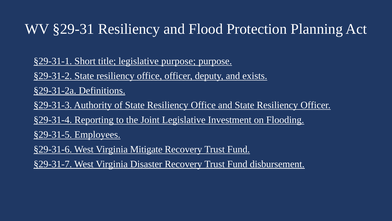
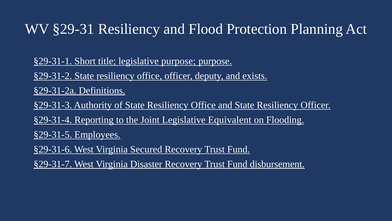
Investment: Investment -> Equivalent (230, 120)
Mitigate: Mitigate -> Secured (146, 149)
